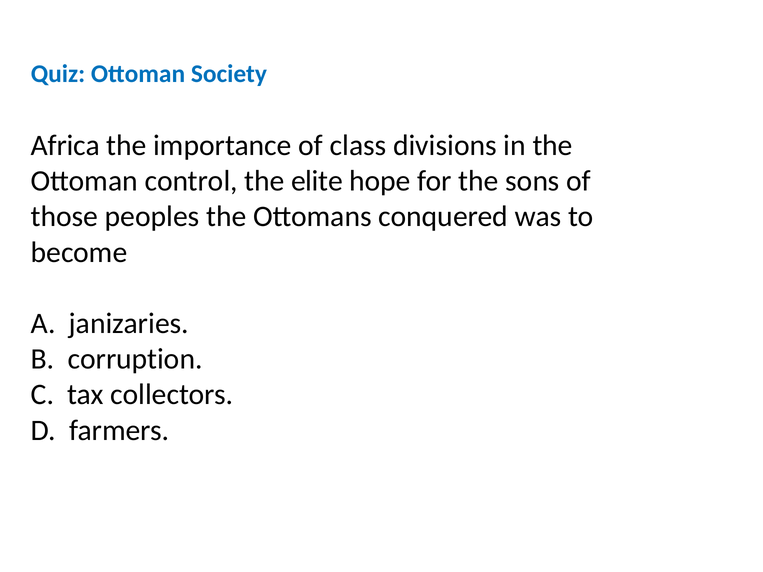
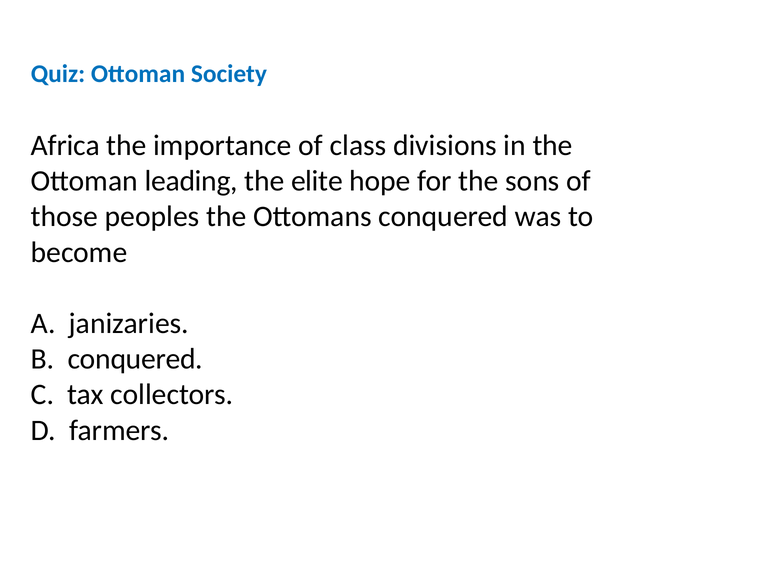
control: control -> leading (191, 181)
B corruption: corruption -> conquered (135, 359)
